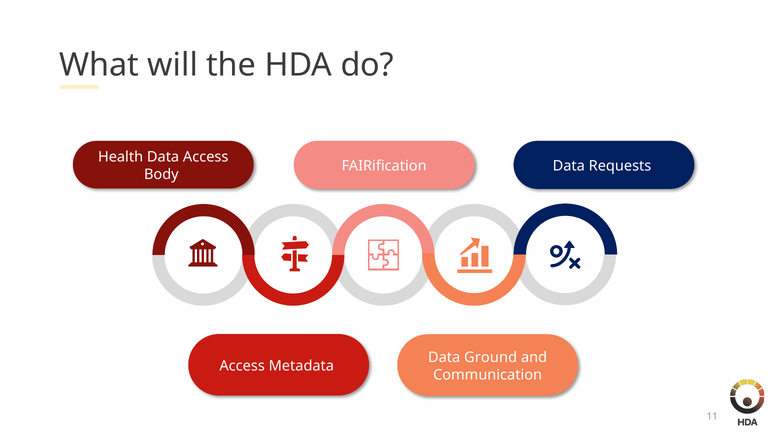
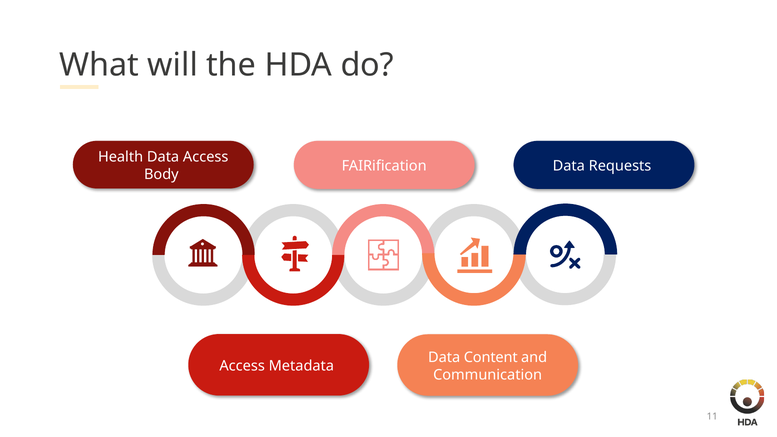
Ground: Ground -> Content (491, 357)
